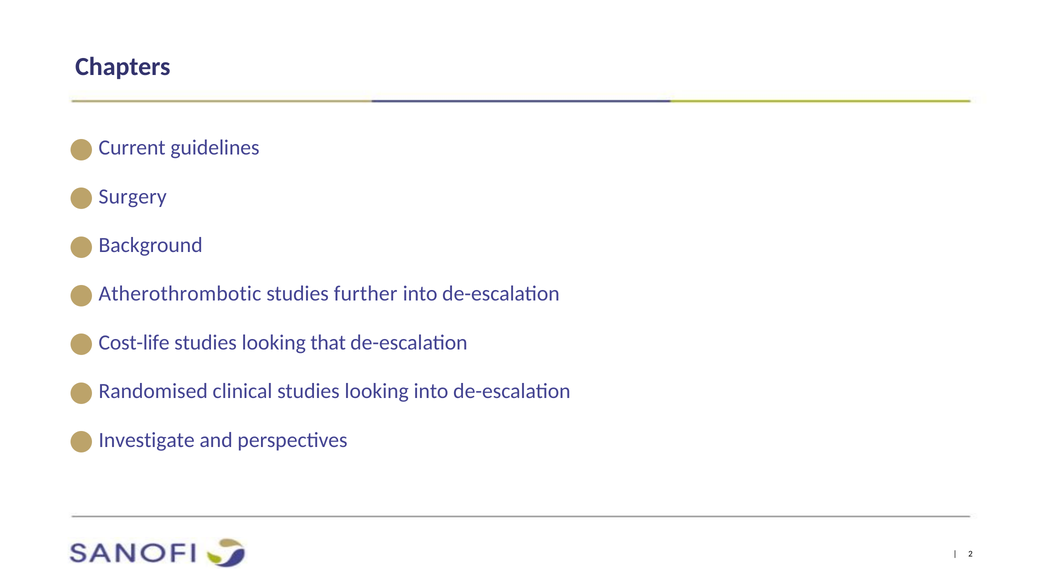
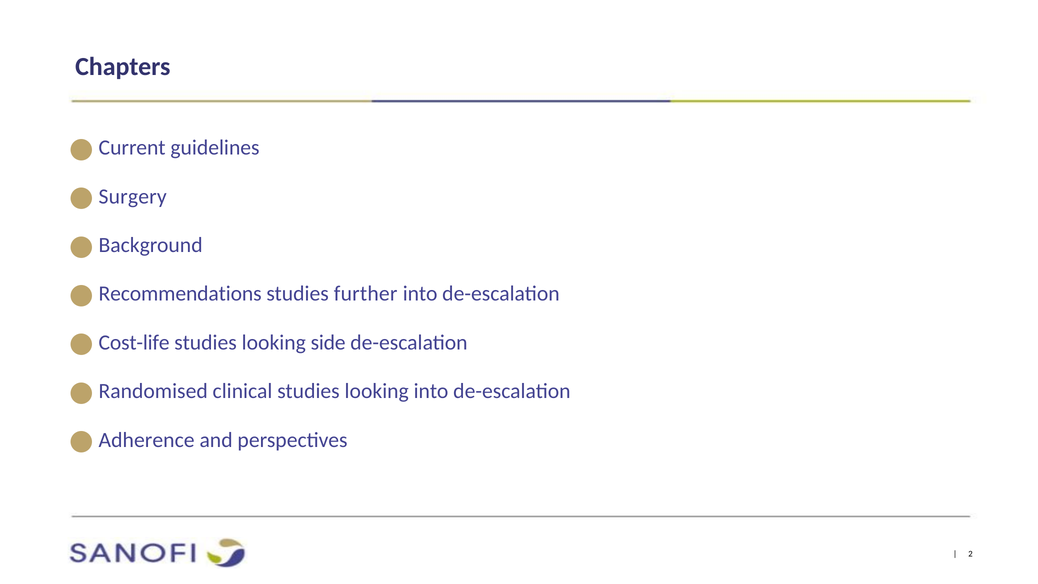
Atherothrombotic: Atherothrombotic -> Recommendations (180, 294)
that: that -> side (328, 342)
Investigate: Investigate -> Adherence (147, 440)
